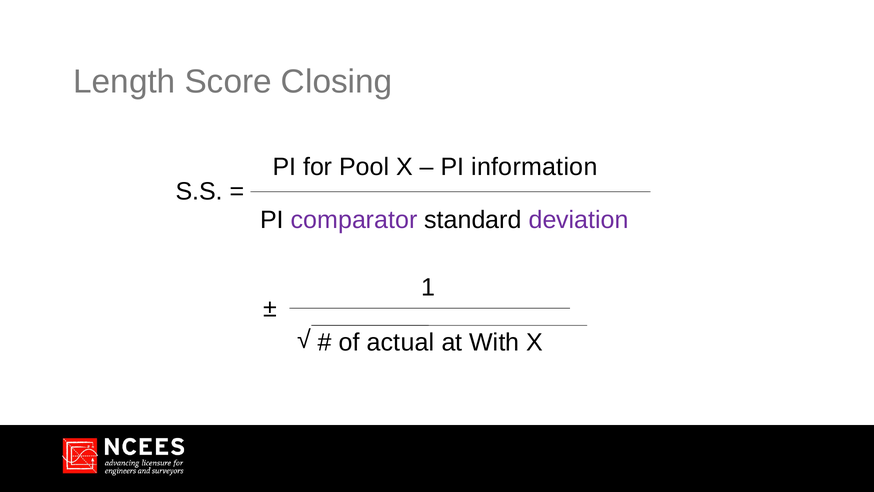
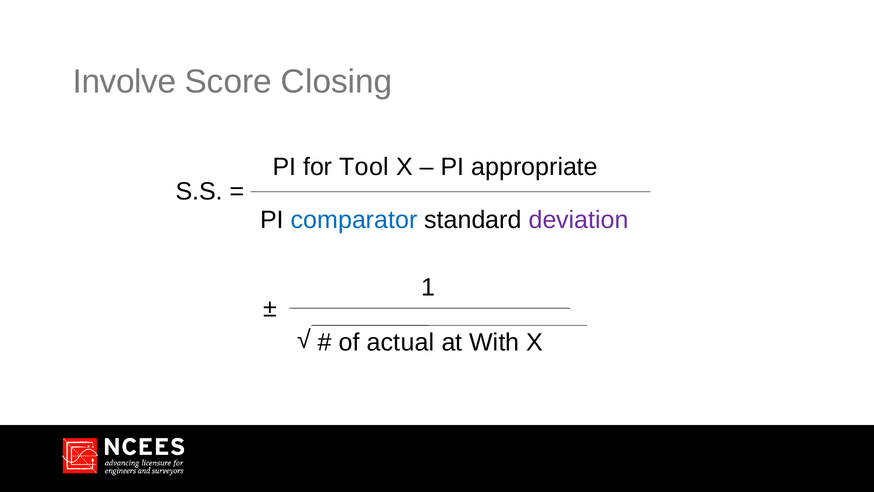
Length: Length -> Involve (125, 82)
Pool: Pool -> Tool (364, 167)
information: information -> appropriate (535, 167)
comparator colour: purple -> blue (354, 220)
